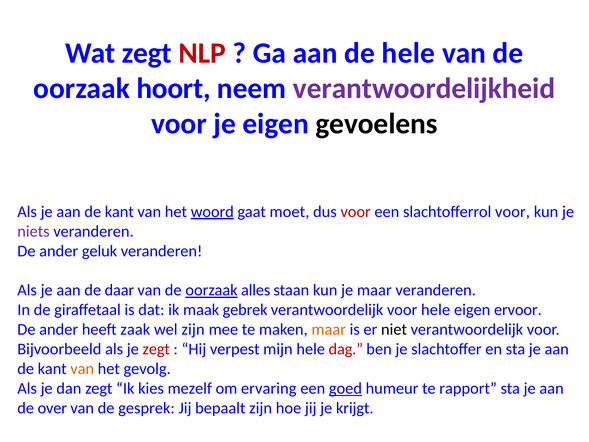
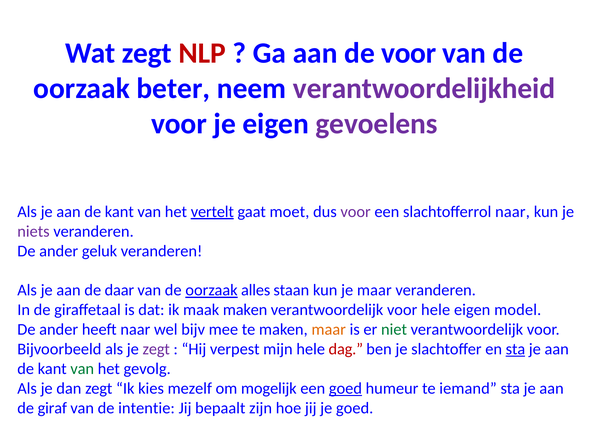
de hele: hele -> voor (409, 53)
hoort: hoort -> beter (173, 88)
gevoelens colour: black -> purple (377, 124)
woord: woord -> vertelt (212, 212)
voor colour: red -> purple (356, 212)
slachtofferrol voor: voor -> naar (512, 212)
maak gebrek: gebrek -> maken (245, 310)
ervoor: ervoor -> model (518, 310)
heeft zaak: zaak -> naar (135, 329)
wel zijn: zijn -> bijv (193, 329)
niet colour: black -> green (394, 329)
zegt colour: red -> purple (156, 349)
sta underline: none -> present (515, 349)
van colour: orange -> green (82, 369)
ervaring: ervaring -> mogelijk (269, 388)
rapport: rapport -> iemand (468, 388)
over: over -> giraf (52, 408)
gesprek: gesprek -> intentie (147, 408)
je krijgt: krijgt -> goed (355, 408)
